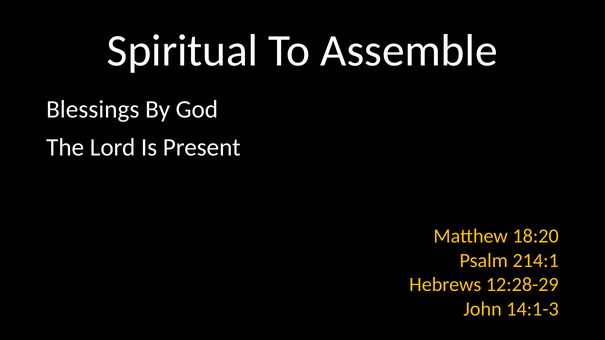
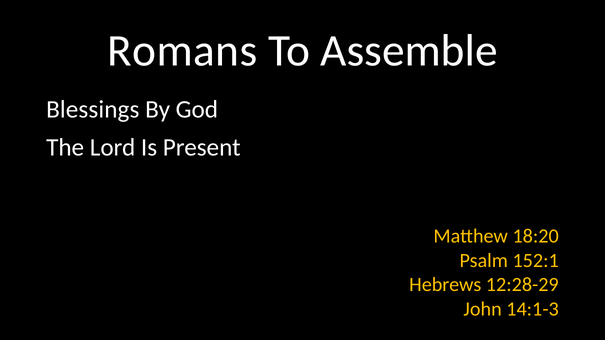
Spiritual: Spiritual -> Romans (182, 51)
214:1: 214:1 -> 152:1 (536, 261)
